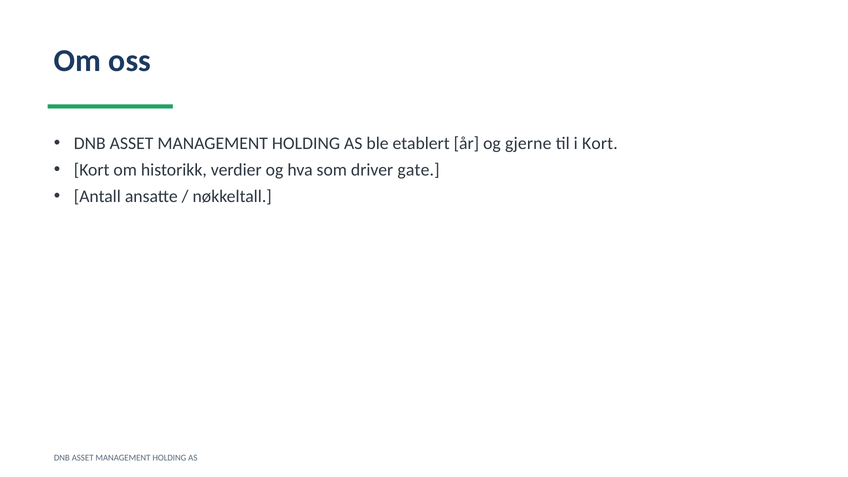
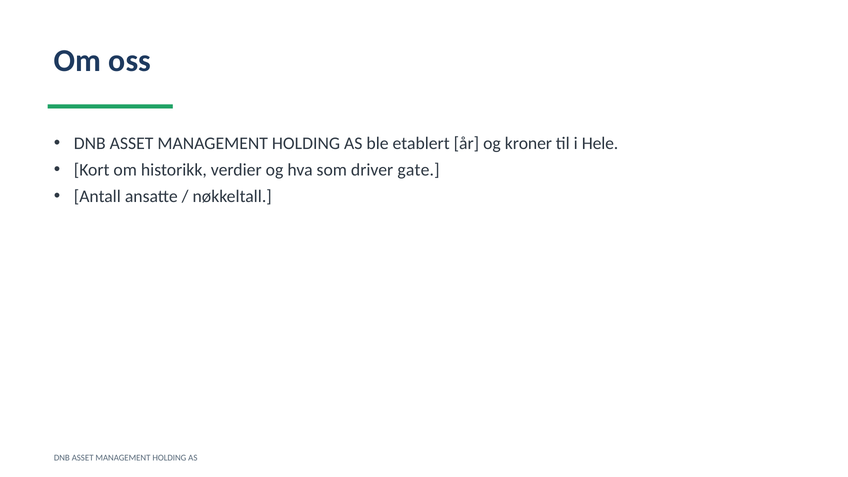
gjerne: gjerne -> kroner (528, 144)
i Kort: Kort -> Hele (600, 144)
